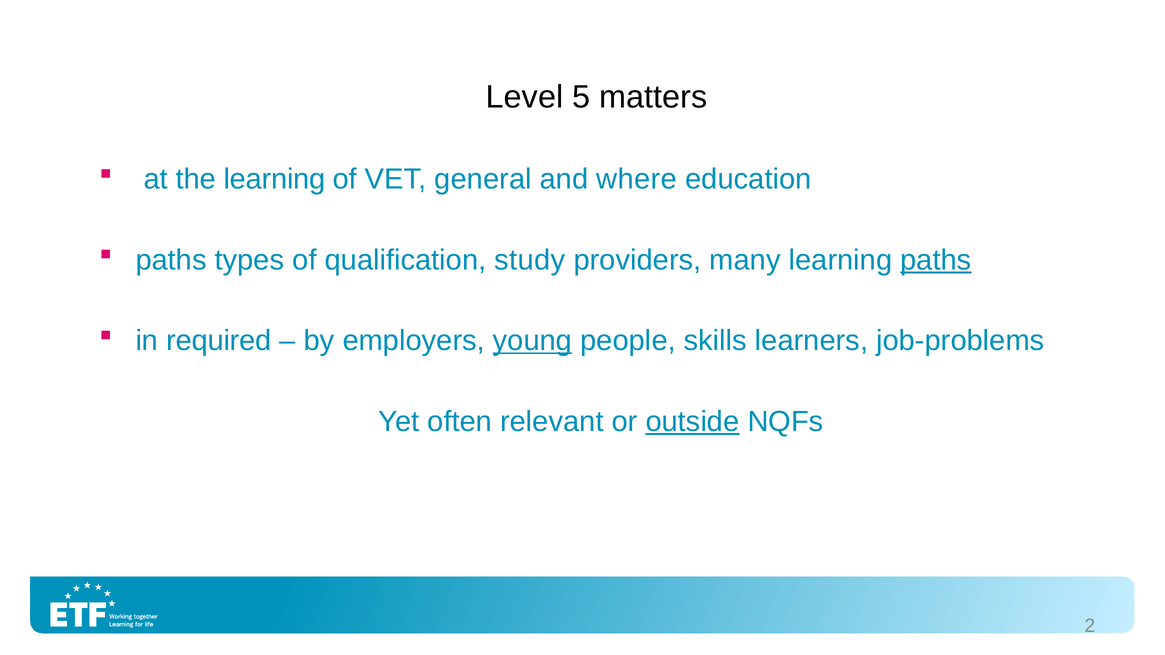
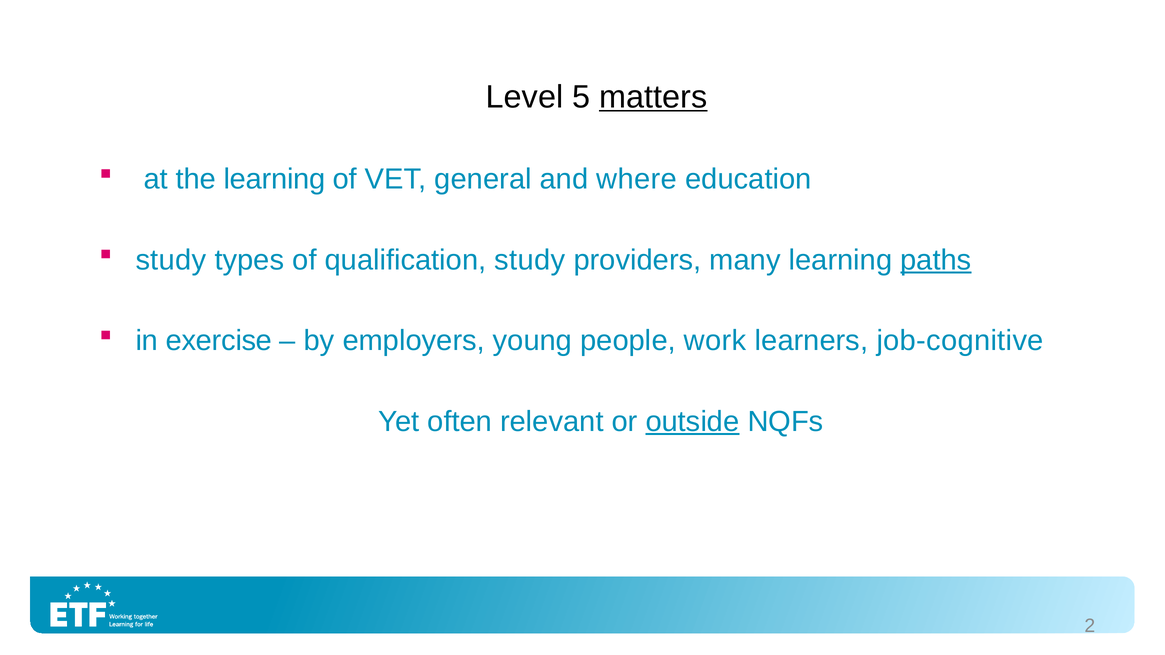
matters underline: none -> present (653, 97)
paths: paths -> study (171, 260)
required: required -> exercise (219, 341)
young underline: present -> none (532, 341)
skills: skills -> work (715, 341)
job-problems: job-problems -> job-cognitive (960, 341)
